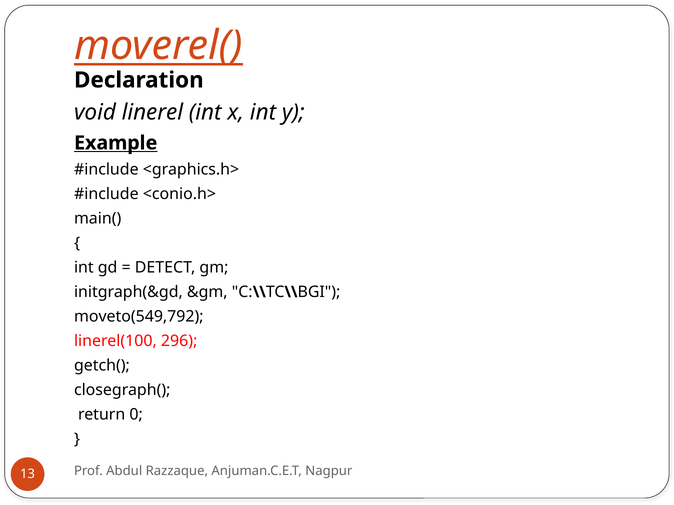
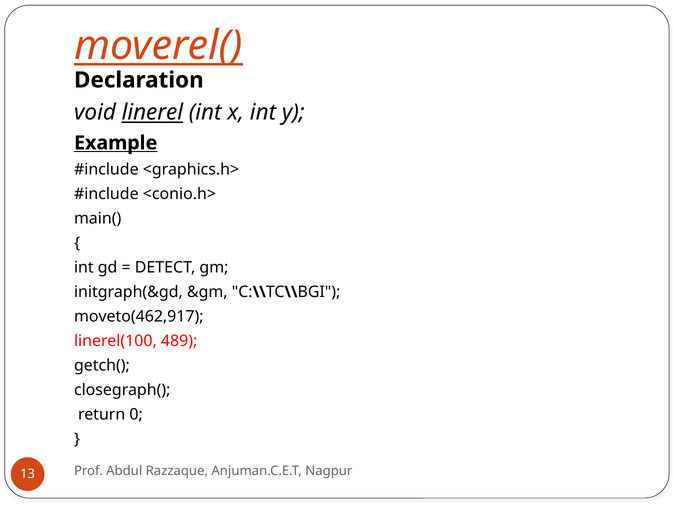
linerel underline: none -> present (152, 113)
moveto(549,792: moveto(549,792 -> moveto(462,917 (139, 317)
296: 296 -> 489 (179, 341)
